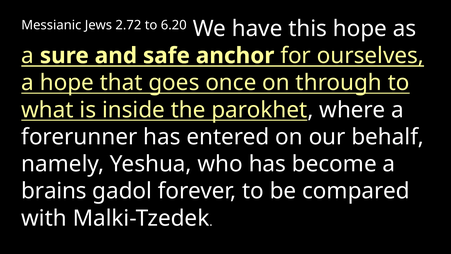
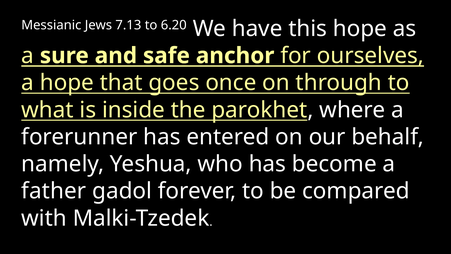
2.72: 2.72 -> 7.13 (128, 25)
brains: brains -> father (54, 191)
